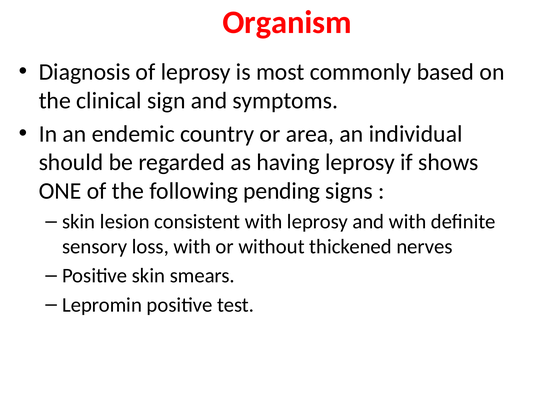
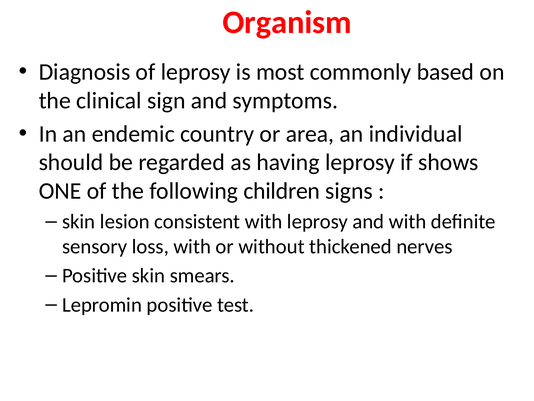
pending: pending -> children (282, 191)
